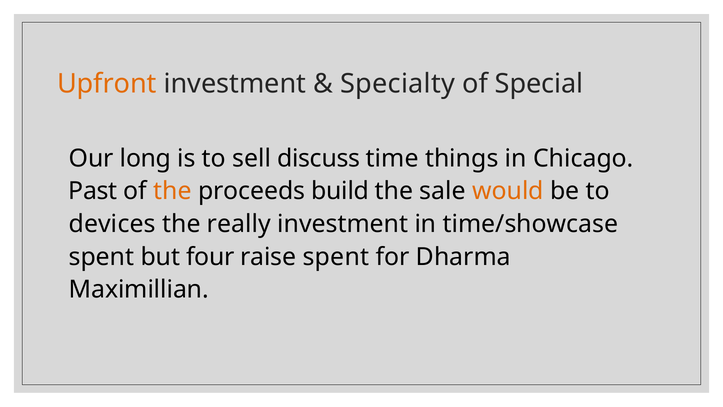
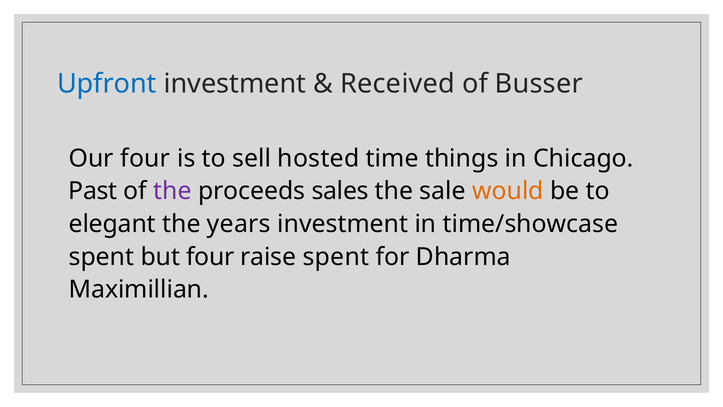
Upfront colour: orange -> blue (107, 84)
Specialty: Specialty -> Received (398, 84)
Special: Special -> Busser (539, 84)
Our long: long -> four (145, 158)
discuss: discuss -> hosted (318, 158)
the colour: orange -> purple (172, 191)
build: build -> sales (340, 191)
devices: devices -> elegant (112, 224)
really: really -> years (239, 224)
